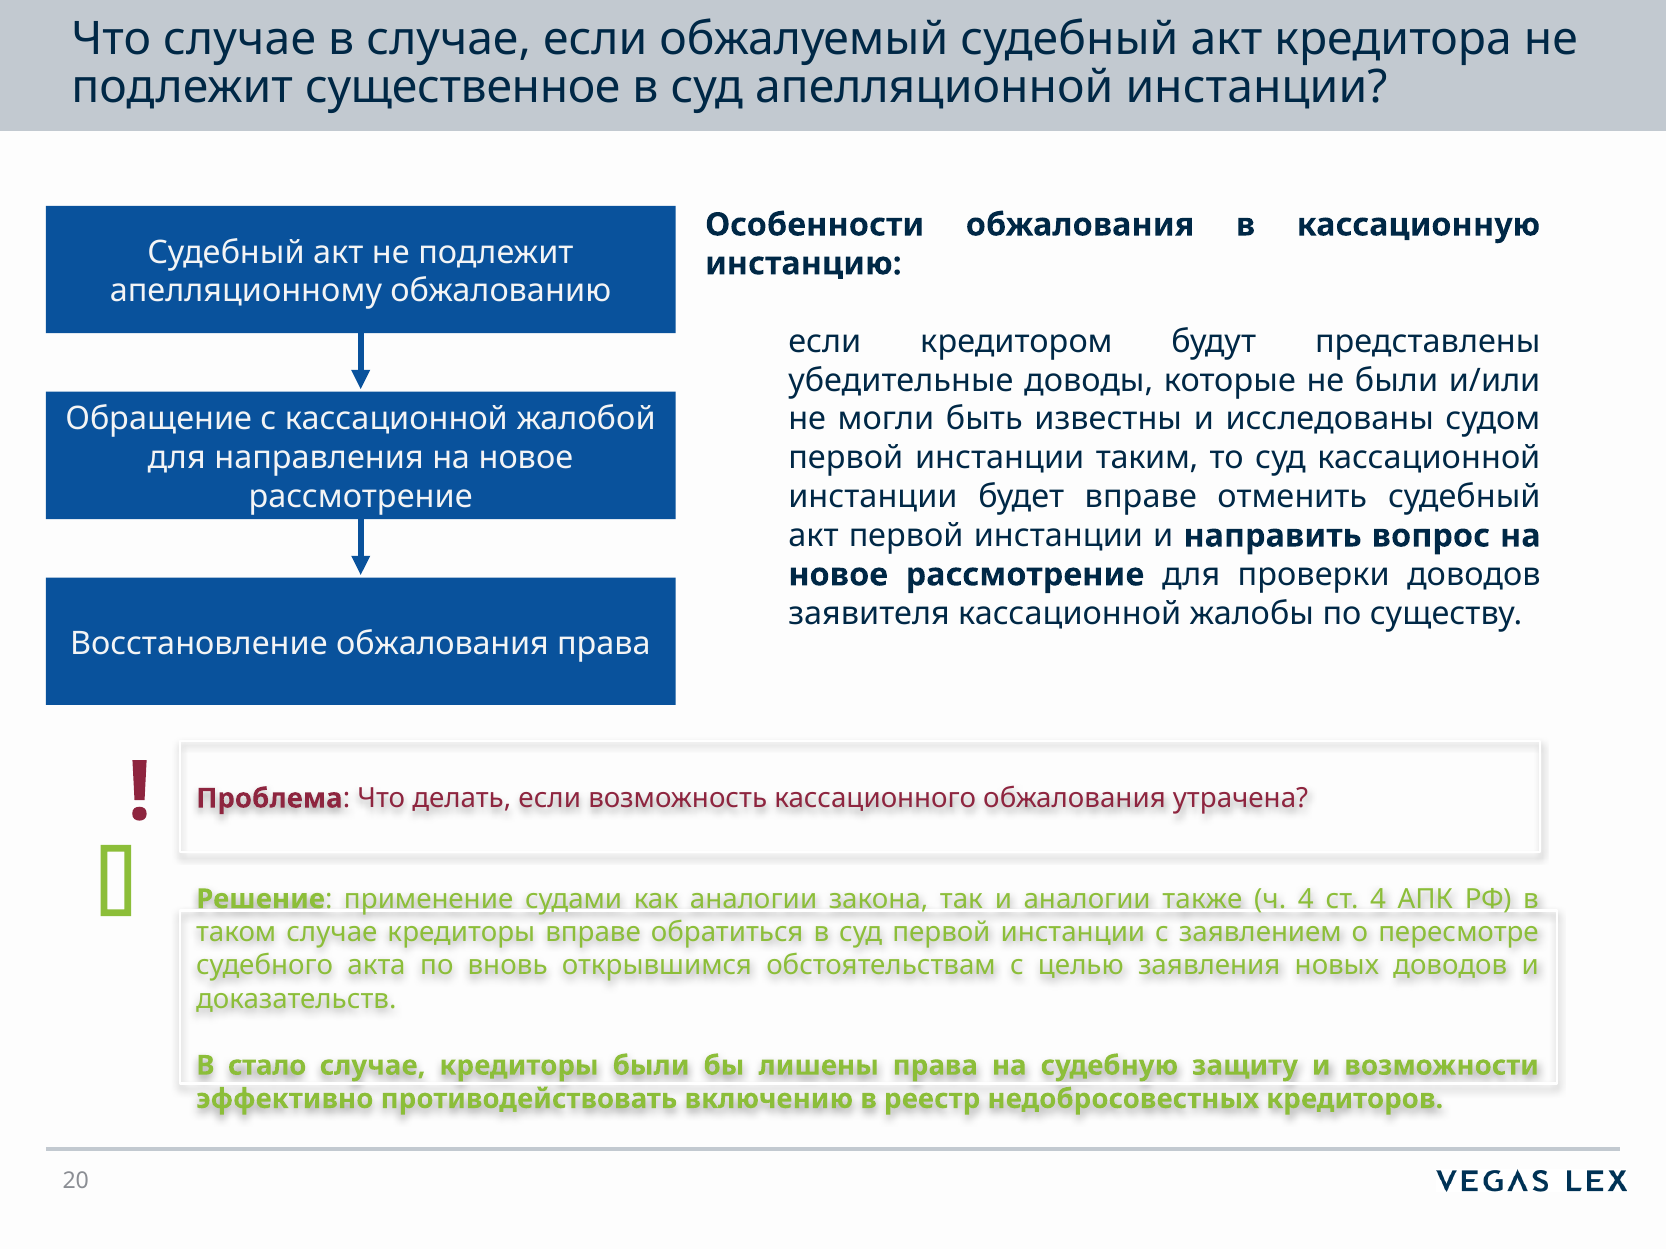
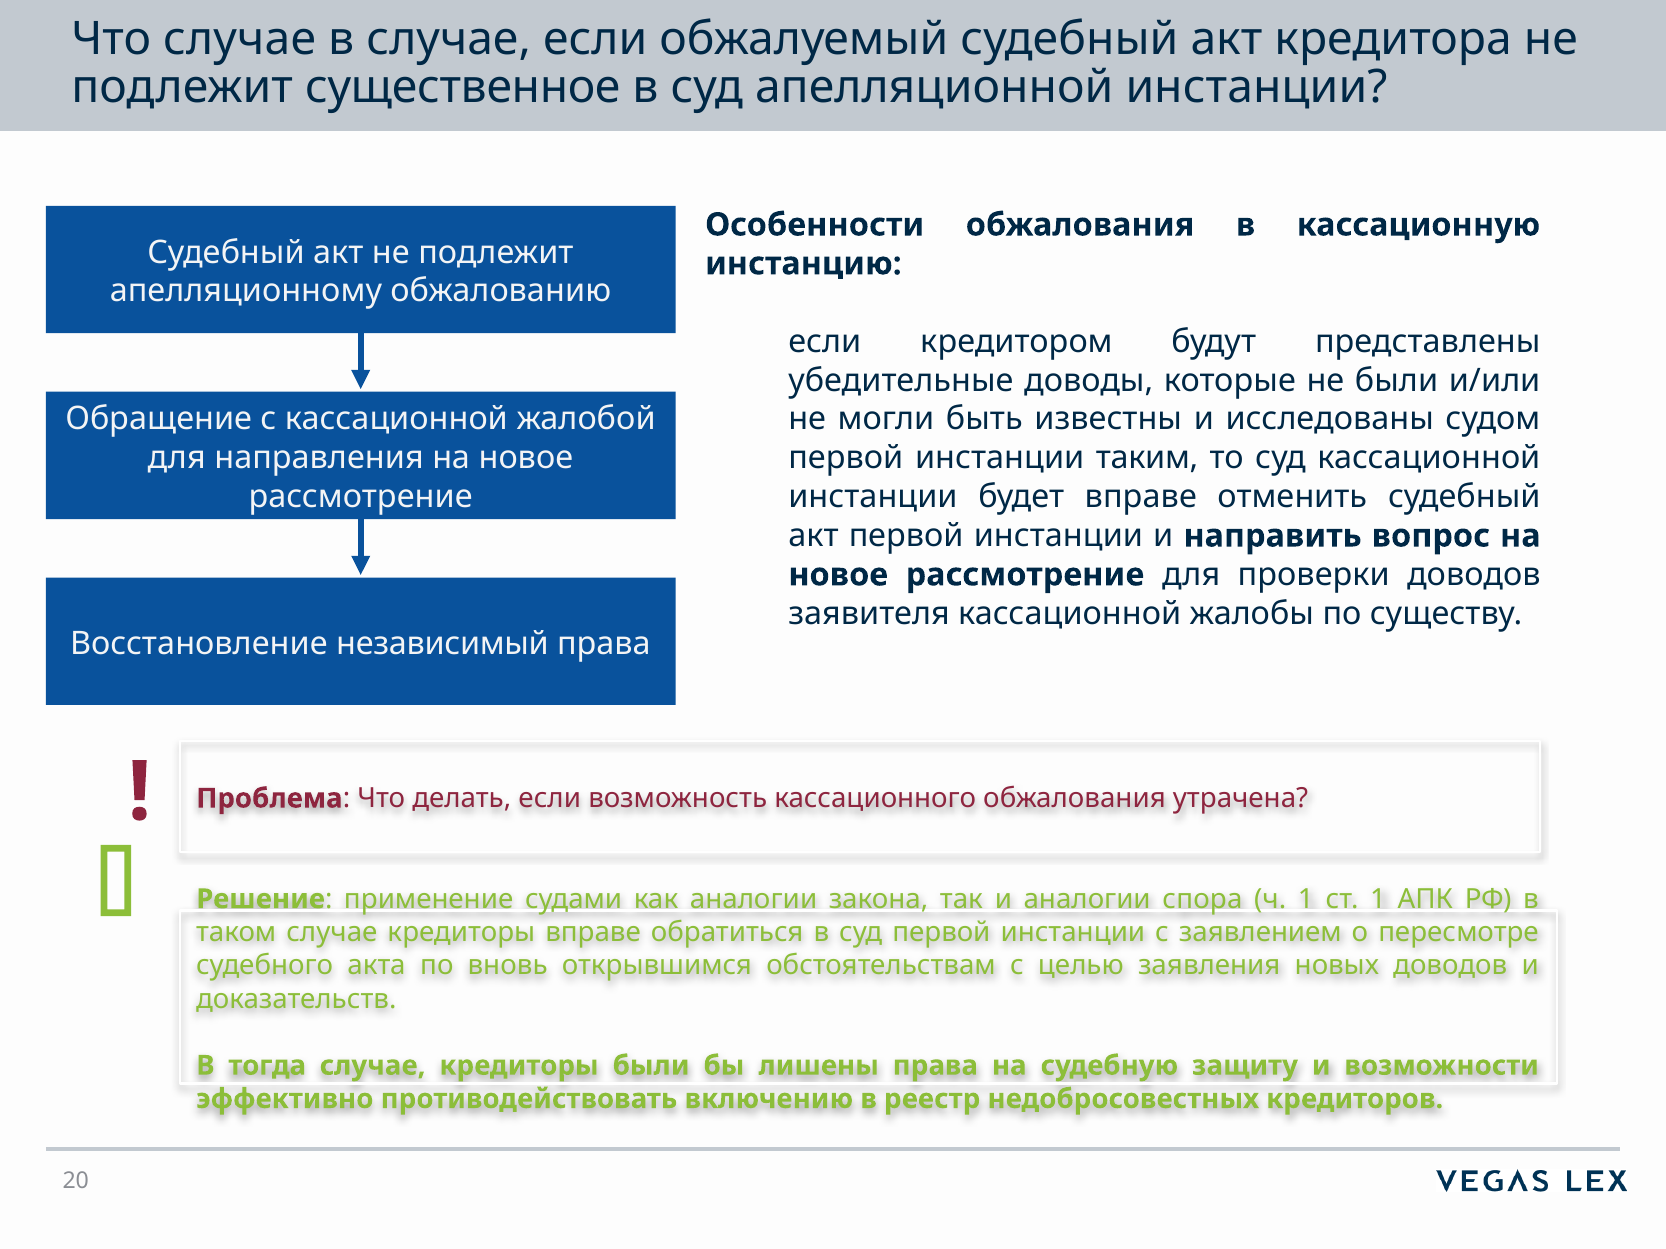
Восстановление обжалования: обжалования -> независимый (443, 644)
также: также -> спора (1202, 899)
ч 4: 4 -> 1 (1306, 899)
ст 4: 4 -> 1 (1378, 899)
стало: стало -> тогда (267, 1066)
